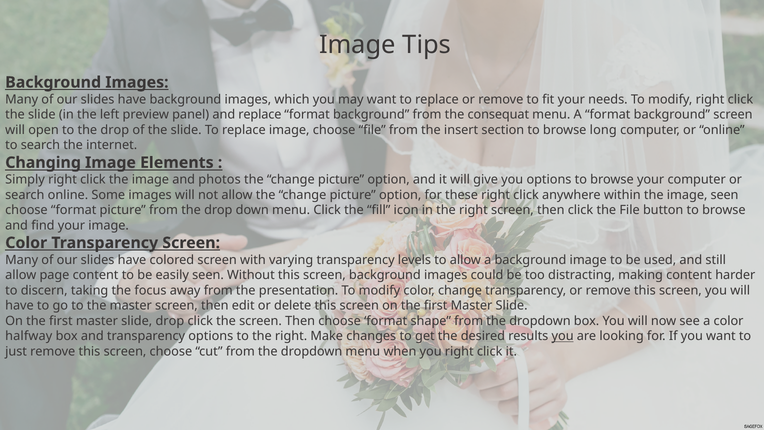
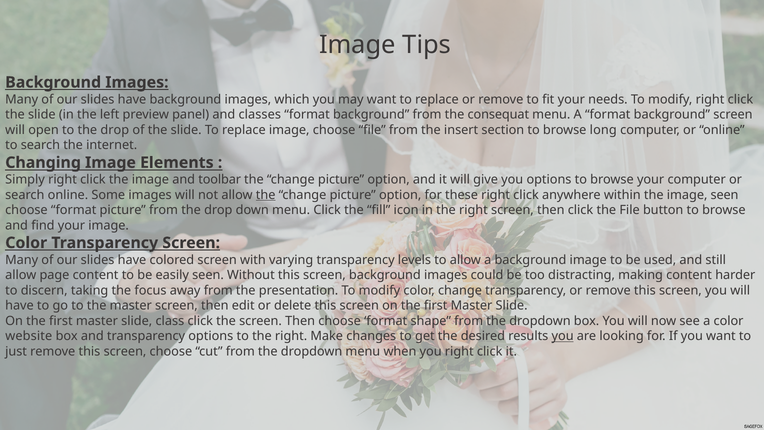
and replace: replace -> classes (260, 115)
photos: photos -> toolbar (220, 179)
the underline: none -> present (266, 195)
slide drop: drop -> class (170, 321)
halfway: halfway -> website (29, 336)
